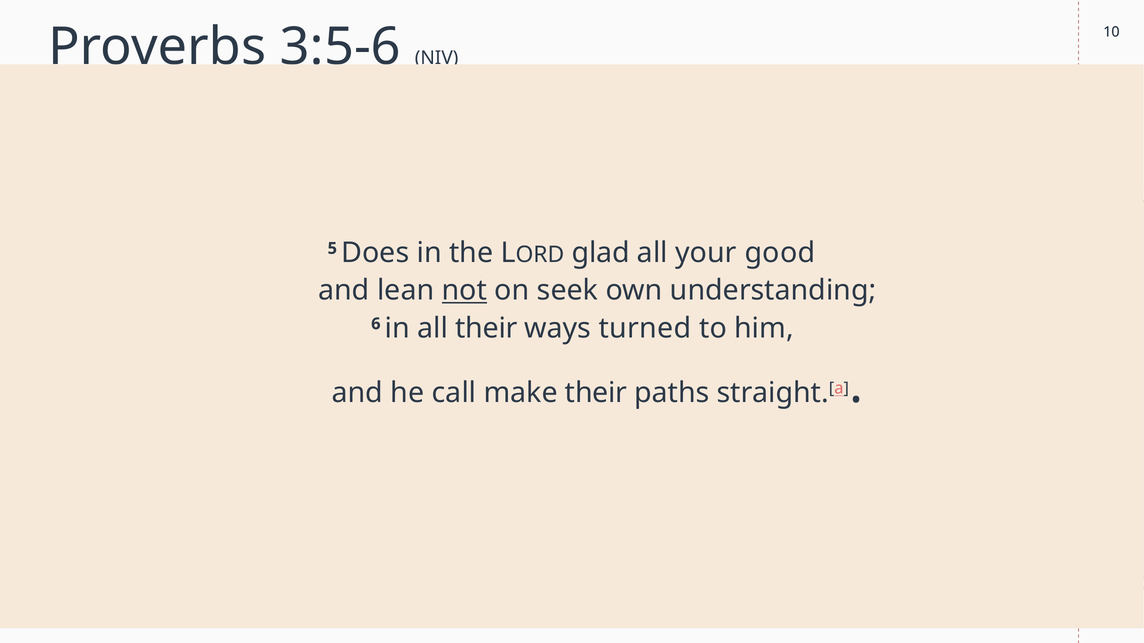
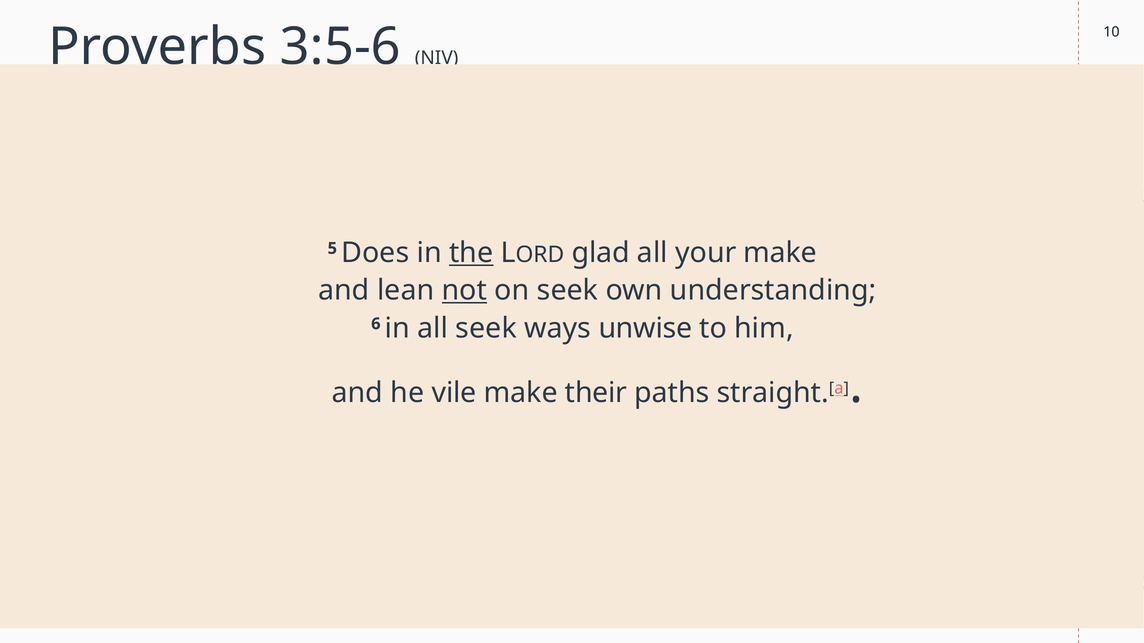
the underline: none -> present (471, 253)
your good: good -> make (780, 253)
all their: their -> seek (486, 329)
turned: turned -> unwise (645, 329)
call: call -> vile (454, 393)
